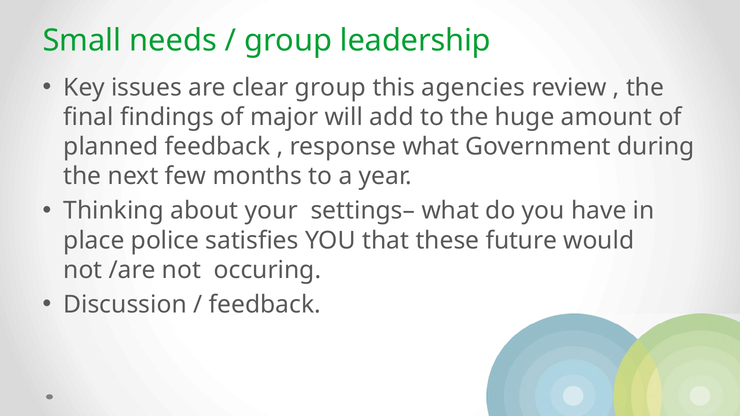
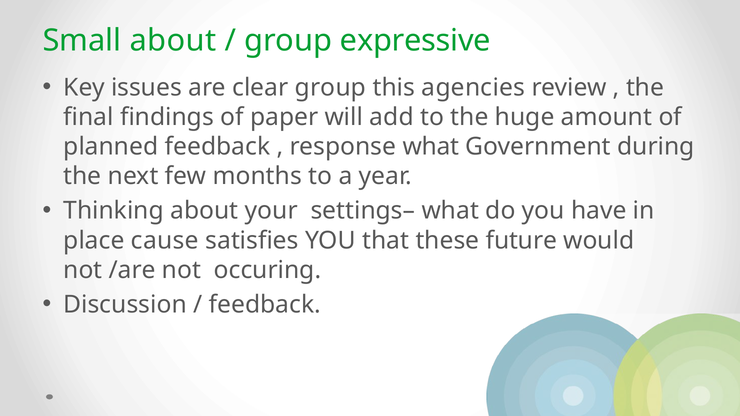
Small needs: needs -> about (173, 40)
leadership: leadership -> expressive (415, 40)
major: major -> paper (284, 117)
police: police -> cause (165, 241)
